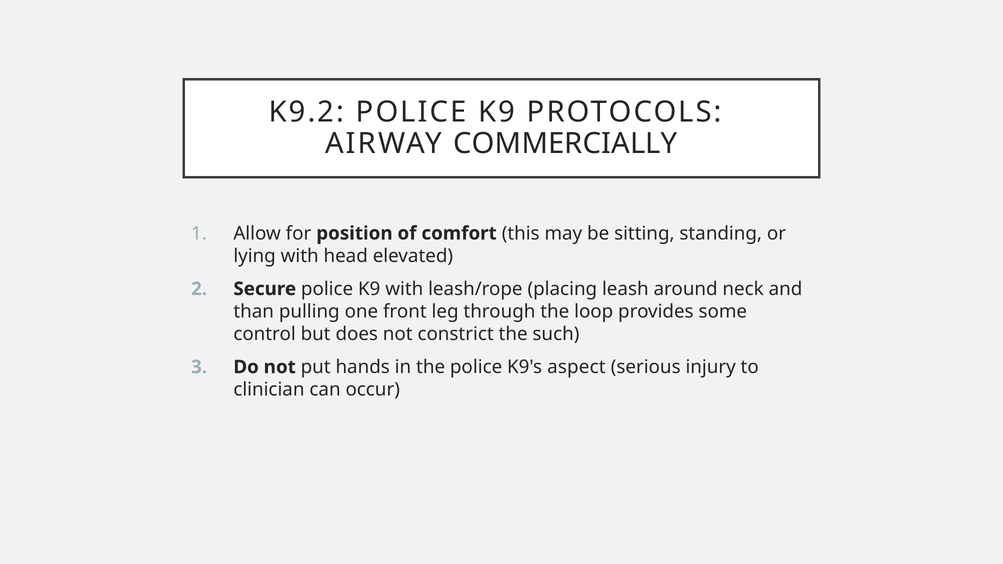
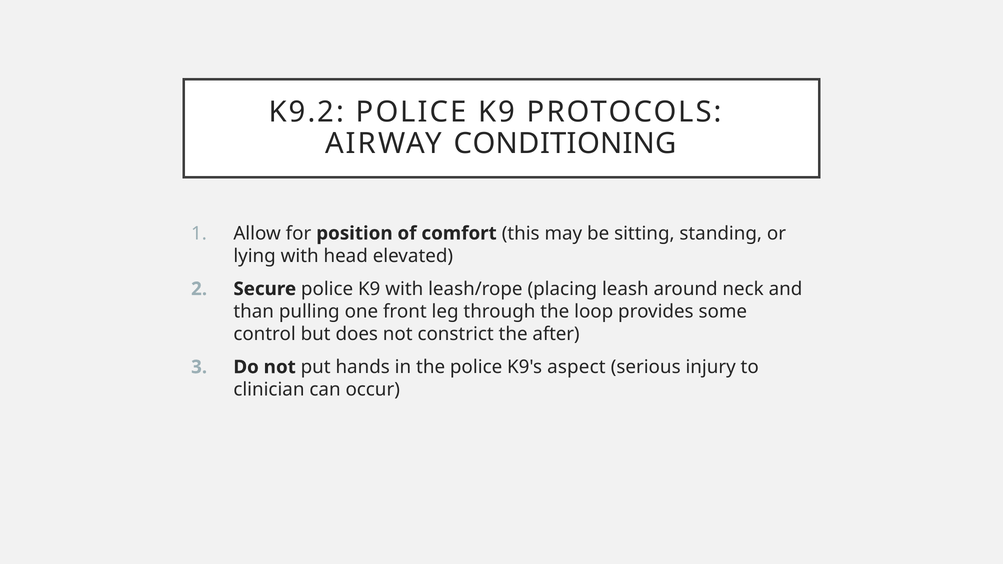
COMMERCIALLY: COMMERCIALLY -> CONDITIONING (565, 144)
such: such -> after (556, 334)
